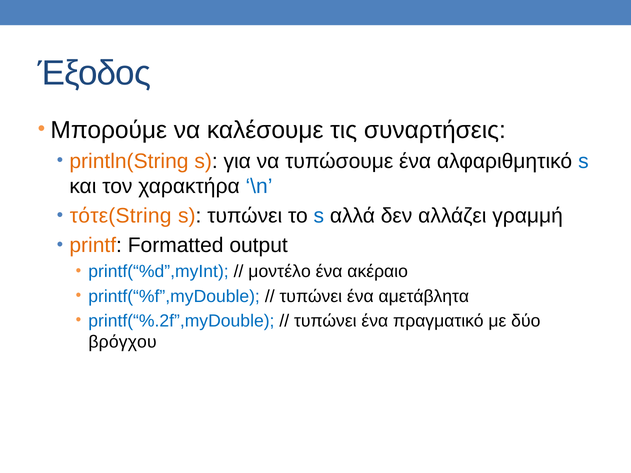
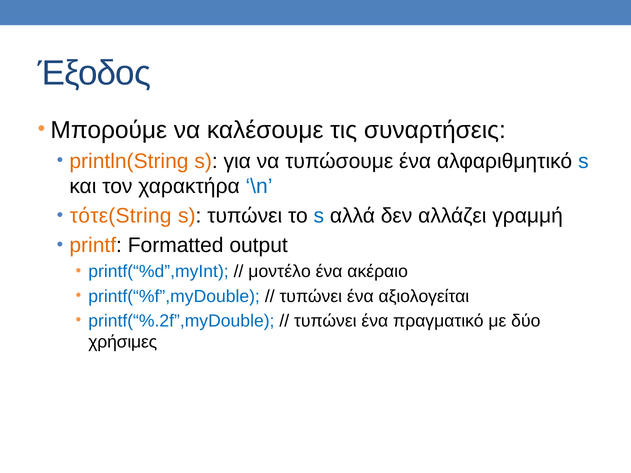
αμετάβλητα: αμετάβλητα -> αξιολογείται (424, 296)
βρόγχου: βρόγχου -> χρήσιμες (123, 342)
